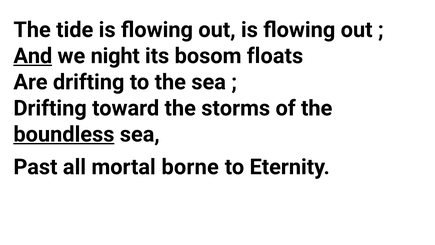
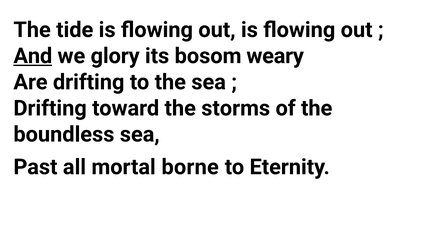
night: night -> glory (115, 56)
floats: floats -> weary (275, 56)
boundless underline: present -> none (64, 134)
